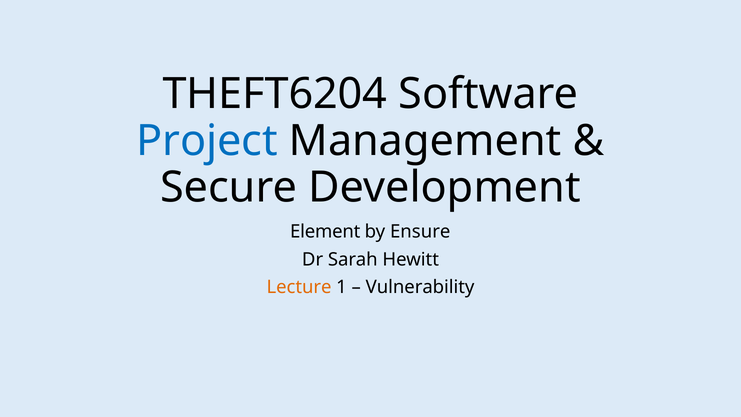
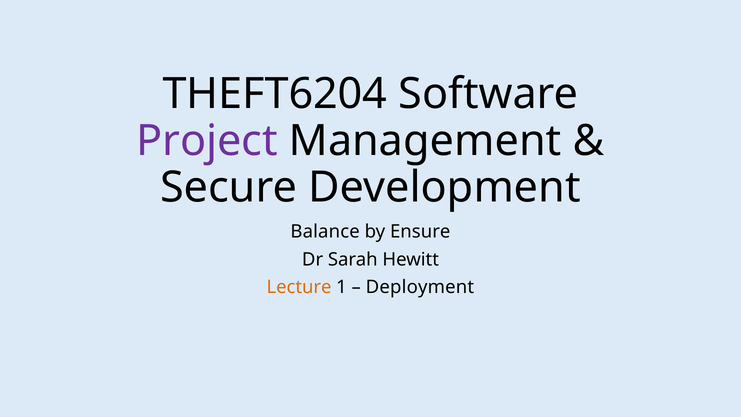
Project colour: blue -> purple (207, 141)
Element: Element -> Balance (325, 232)
Vulnerability: Vulnerability -> Deployment (420, 287)
